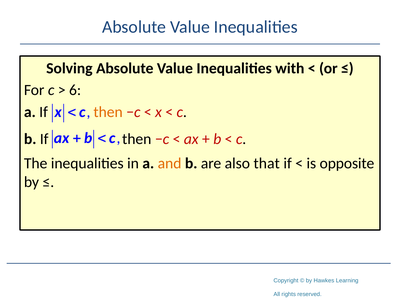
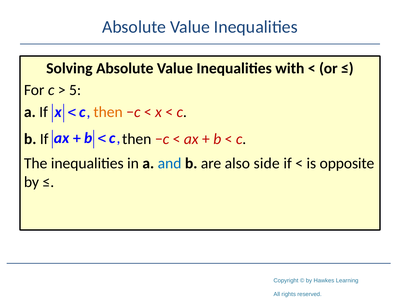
6: 6 -> 5 (75, 90)
and colour: orange -> blue (170, 163)
that: that -> side (267, 163)
